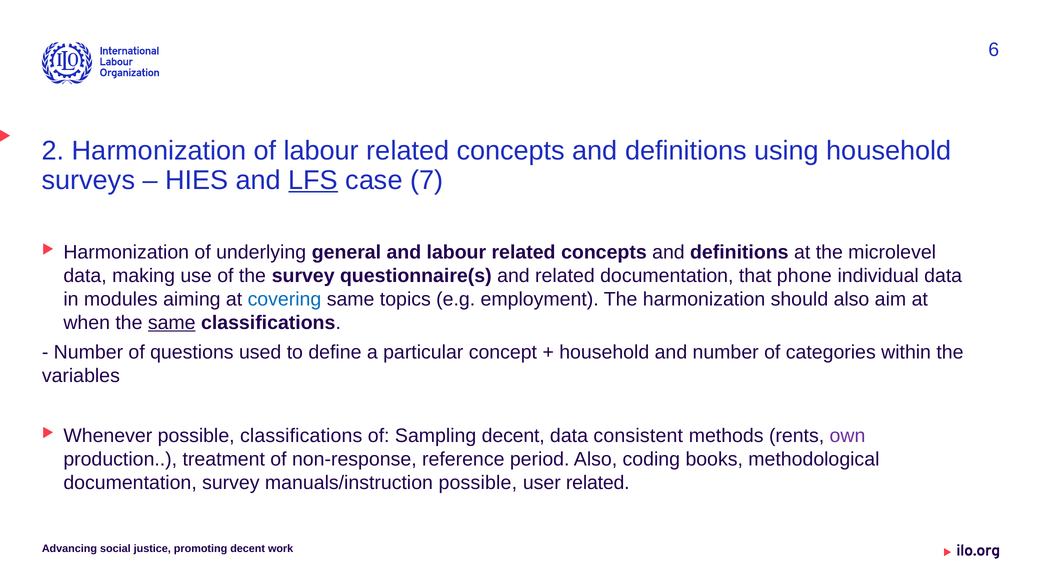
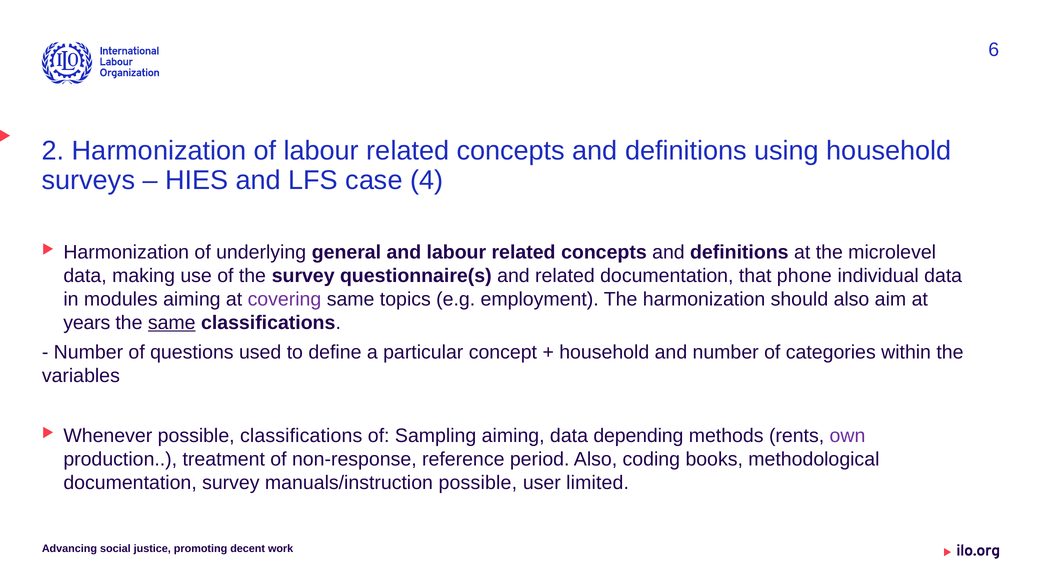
LFS underline: present -> none (313, 180)
7: 7 -> 4 (427, 180)
covering colour: blue -> purple (284, 299)
when: when -> years (87, 322)
Sampling decent: decent -> aiming (513, 436)
consistent: consistent -> depending (638, 436)
user related: related -> limited (598, 482)
